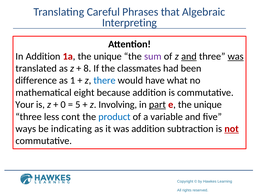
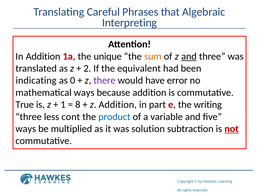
sum colour: purple -> orange (153, 56)
was underline: present -> none (236, 56)
8: 8 -> 2 (87, 68)
classmates: classmates -> equivalent (139, 68)
difference: difference -> indicating (36, 81)
1: 1 -> 0 (73, 81)
there colour: blue -> purple (104, 81)
what: what -> error (177, 81)
mathematical eight: eight -> ways (84, 93)
Your: Your -> True (25, 105)
0: 0 -> 1 (63, 105)
5: 5 -> 8 (78, 105)
z Involving: Involving -> Addition (118, 105)
part underline: present -> none (157, 105)
e the unique: unique -> writing (208, 105)
indicating: indicating -> multiplied (71, 129)
was addition: addition -> solution (148, 129)
